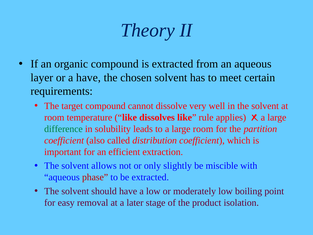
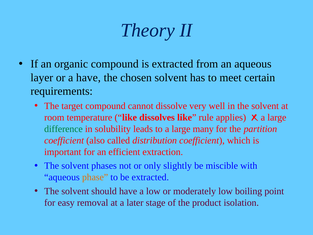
large room: room -> many (203, 129)
allows: allows -> phases (104, 166)
phase colour: red -> orange (95, 177)
